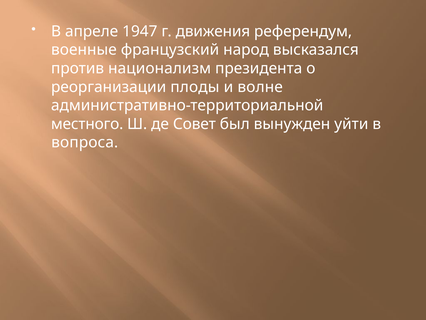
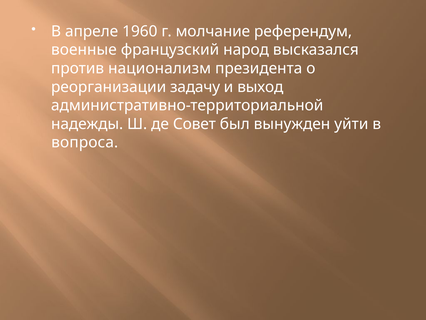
1947: 1947 -> 1960 (140, 31)
движения: движения -> молчание (213, 31)
плоды: плоды -> задачу (195, 87)
волне: волне -> выход (260, 87)
местного: местного -> надежды (87, 124)
